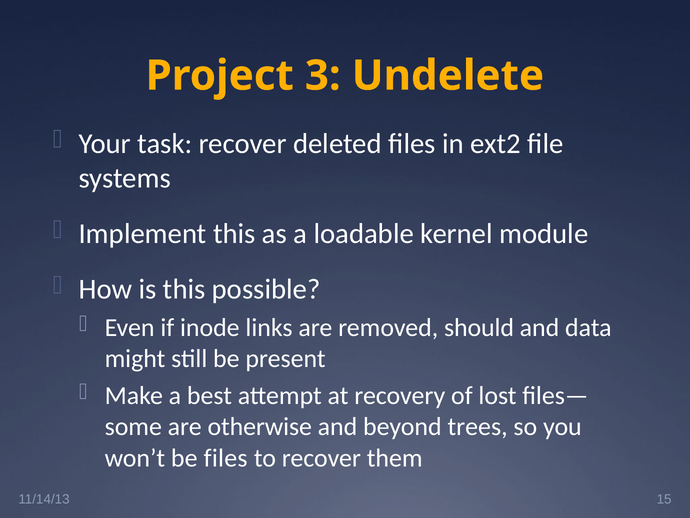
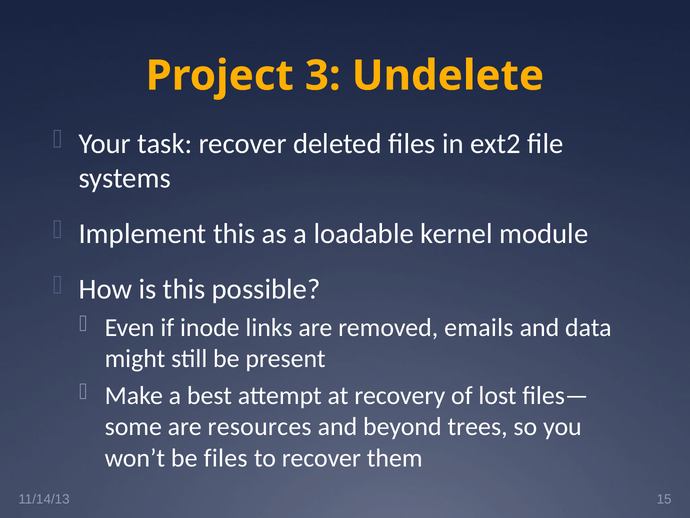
should: should -> emails (479, 327)
otherwise: otherwise -> resources (260, 426)
